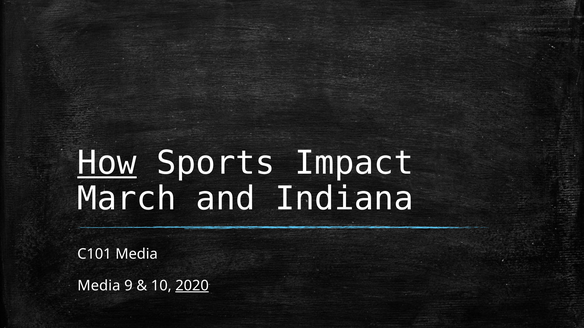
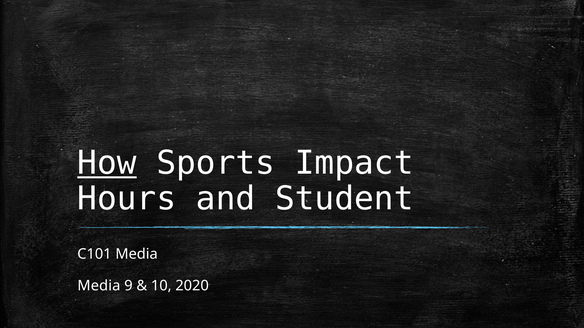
March: March -> Hours (127, 199)
Indiana: Indiana -> Student (344, 199)
2020 underline: present -> none (192, 286)
